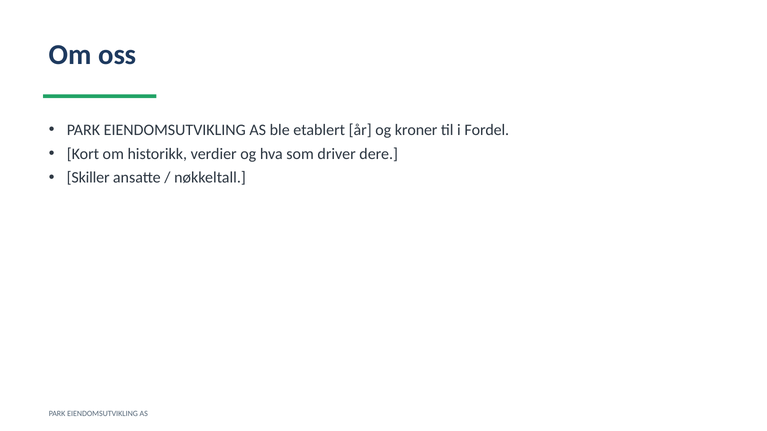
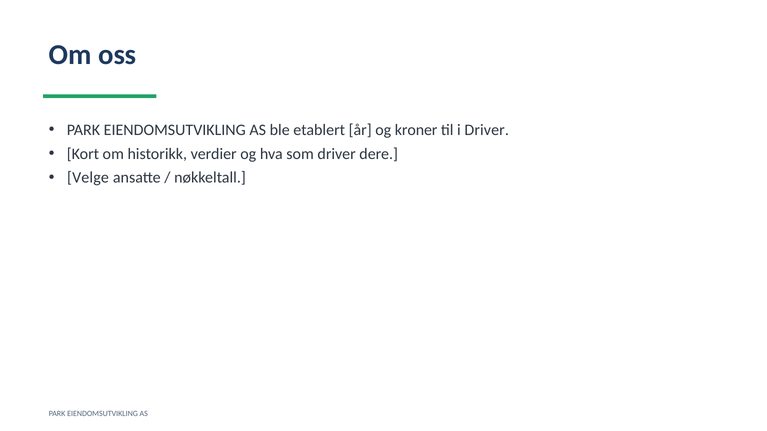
i Fordel: Fordel -> Driver (487, 130)
Skiller: Skiller -> Velge (88, 178)
